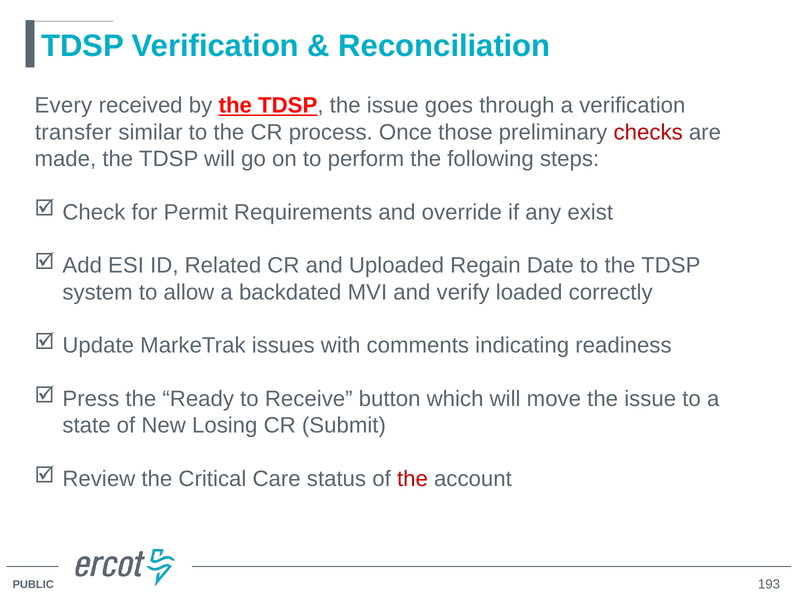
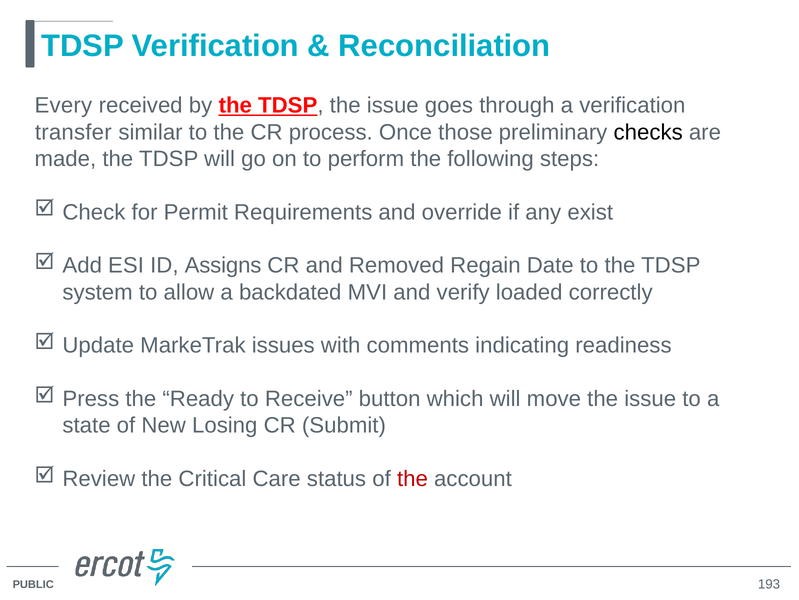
checks colour: red -> black (648, 132)
Related: Related -> Assigns (223, 265)
Uploaded: Uploaded -> Removed (396, 265)
